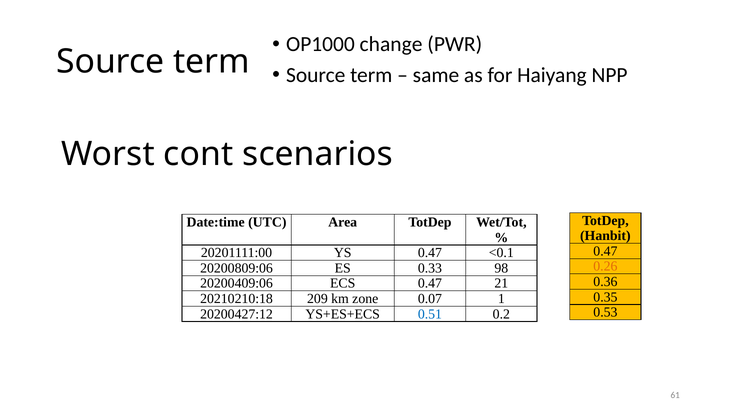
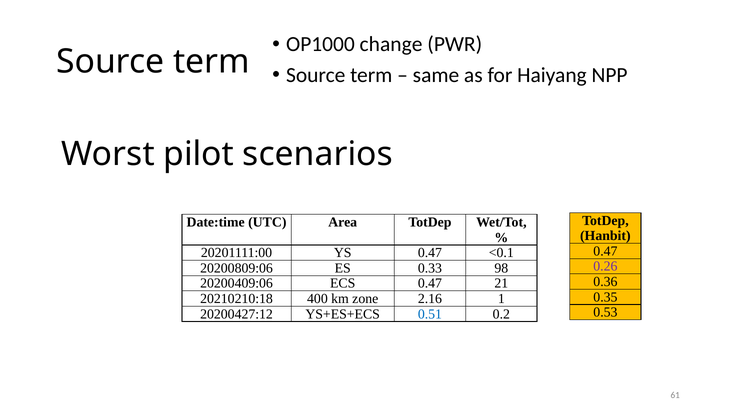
cont: cont -> pilot (199, 154)
0.26 colour: orange -> purple (605, 266)
209: 209 -> 400 (317, 299)
0.07: 0.07 -> 2.16 (430, 299)
